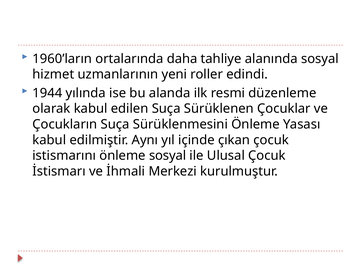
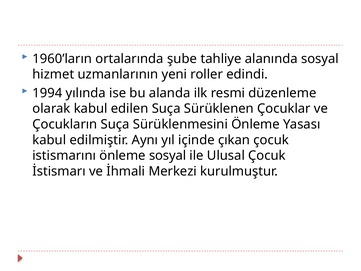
daha: daha -> şube (182, 59)
1944: 1944 -> 1994 (47, 93)
